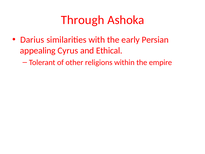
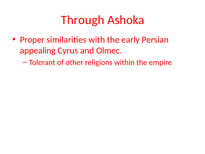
Darius: Darius -> Proper (32, 40)
Ethical: Ethical -> Olmec (109, 51)
